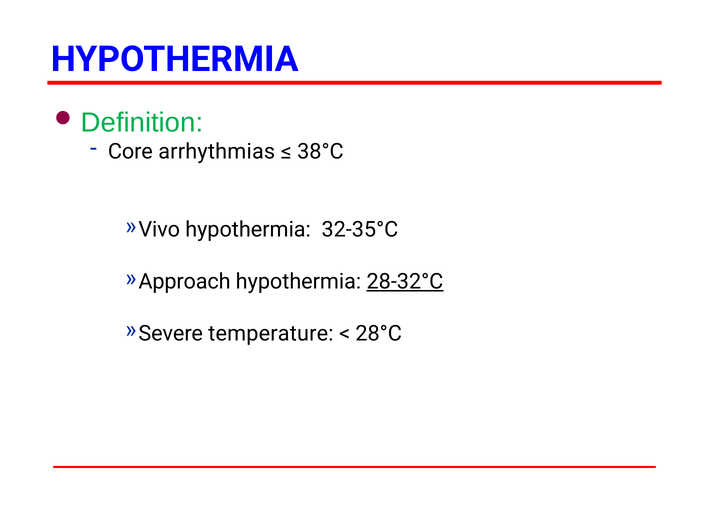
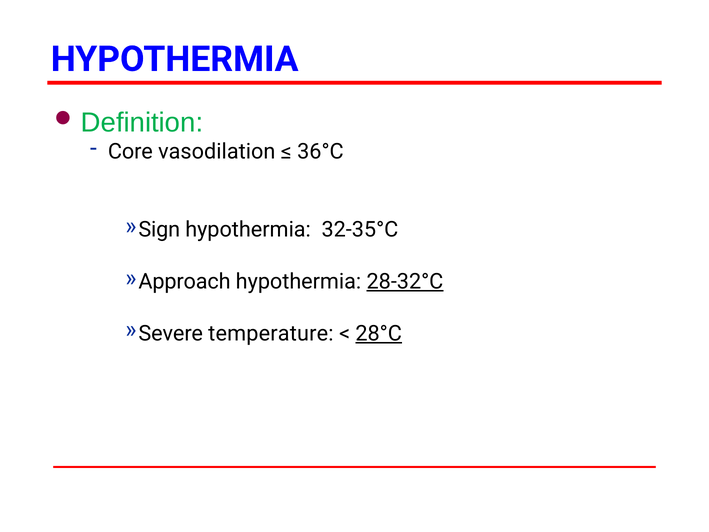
arrhythmias: arrhythmias -> vasodilation (217, 151)
38°C: 38°C -> 36°C (320, 151)
Vivo: Vivo -> Sign (159, 229)
28°C underline: none -> present (379, 333)
